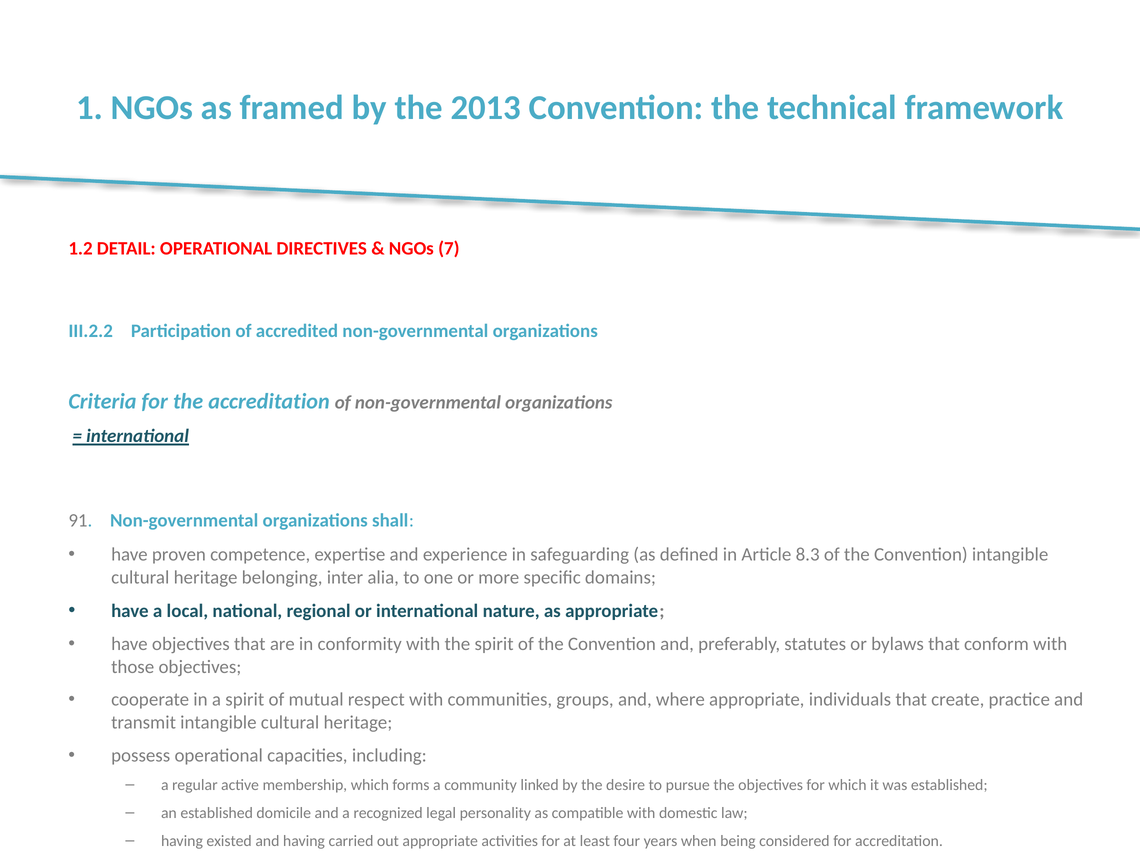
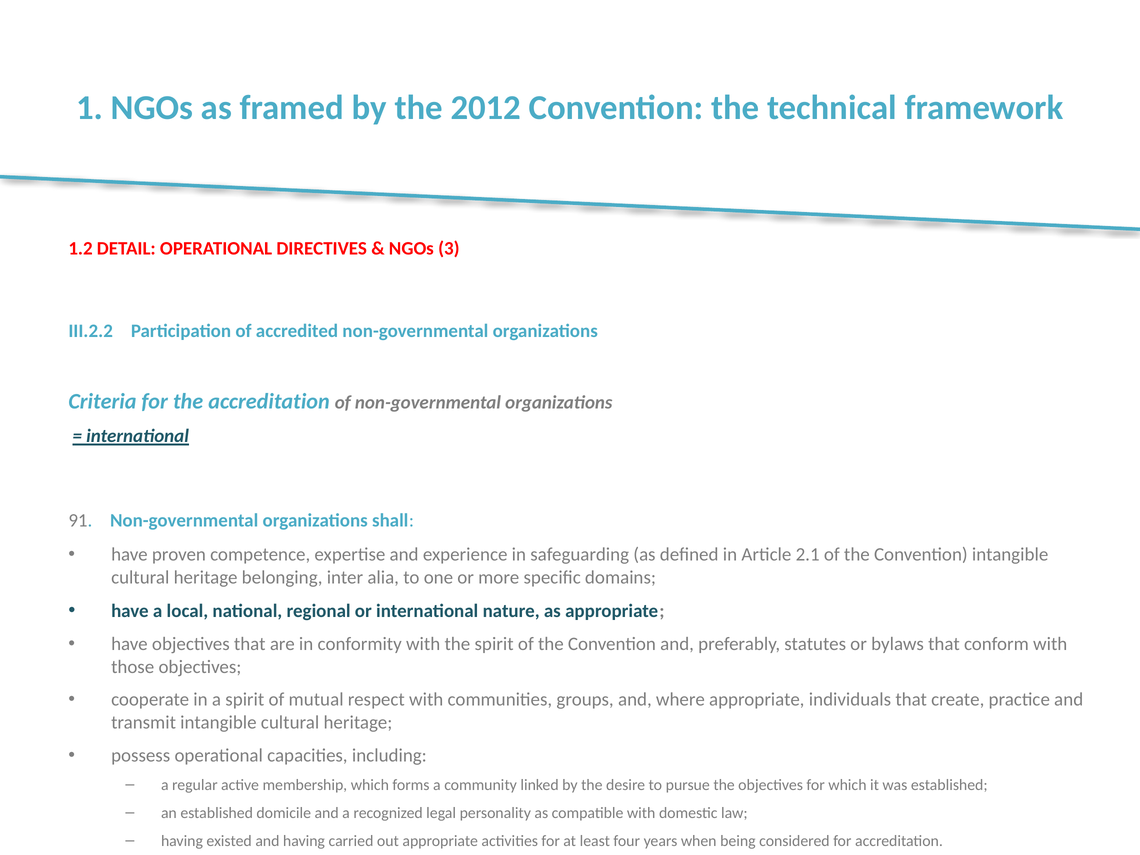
2013: 2013 -> 2012 (486, 108)
7: 7 -> 3 (449, 248)
8.3: 8.3 -> 2.1 (808, 555)
